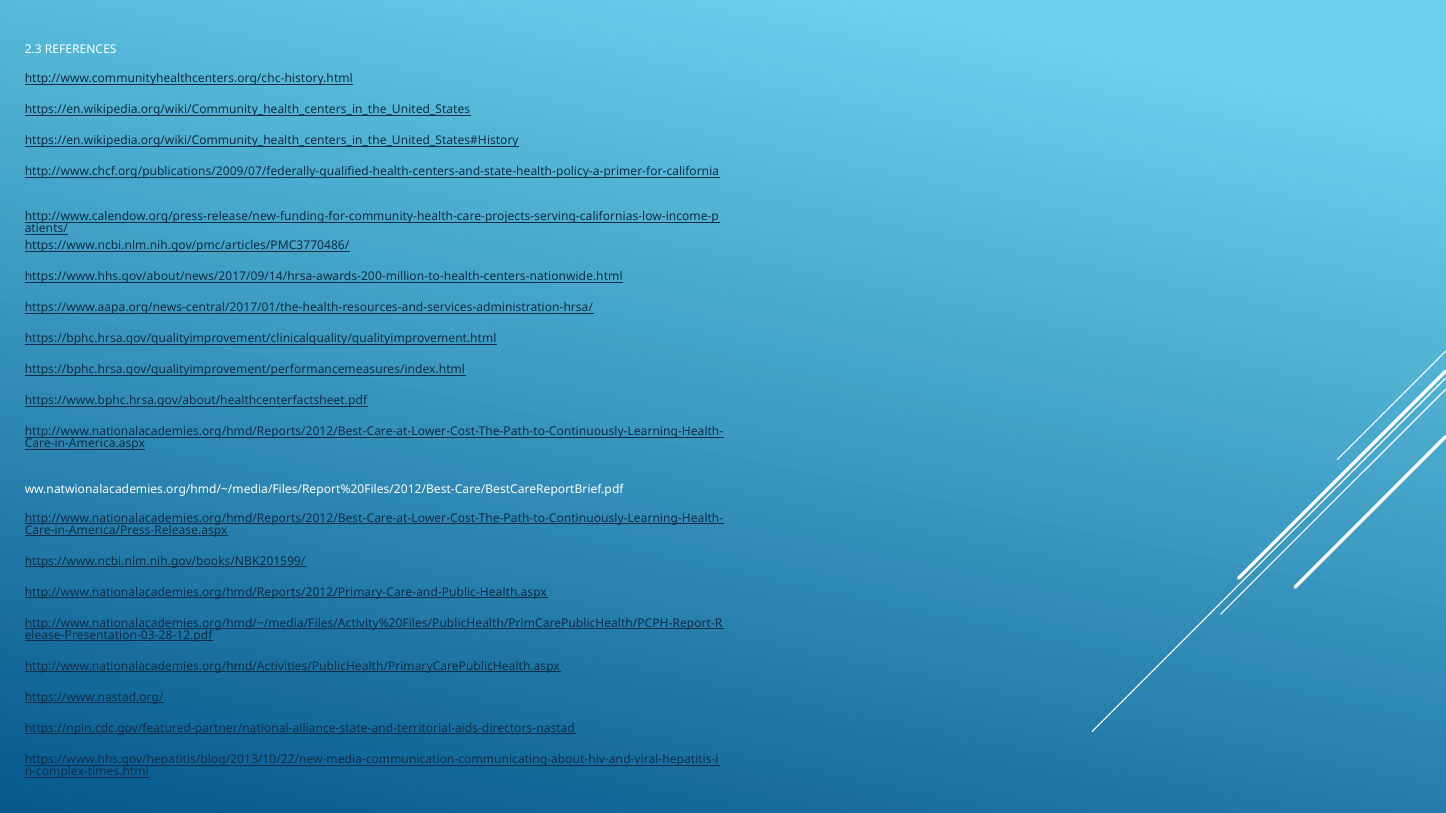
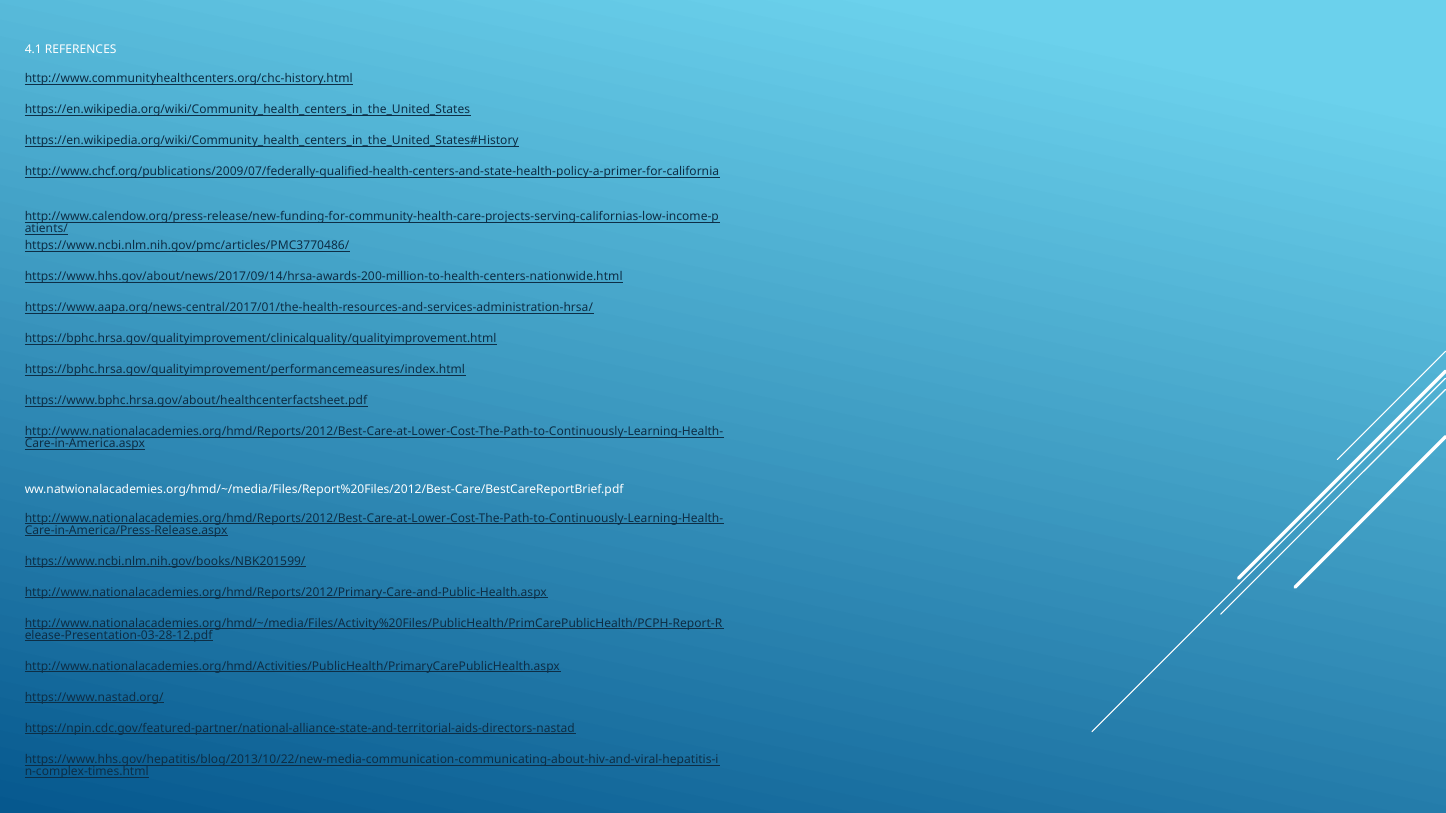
2.3: 2.3 -> 4.1 (33, 50)
